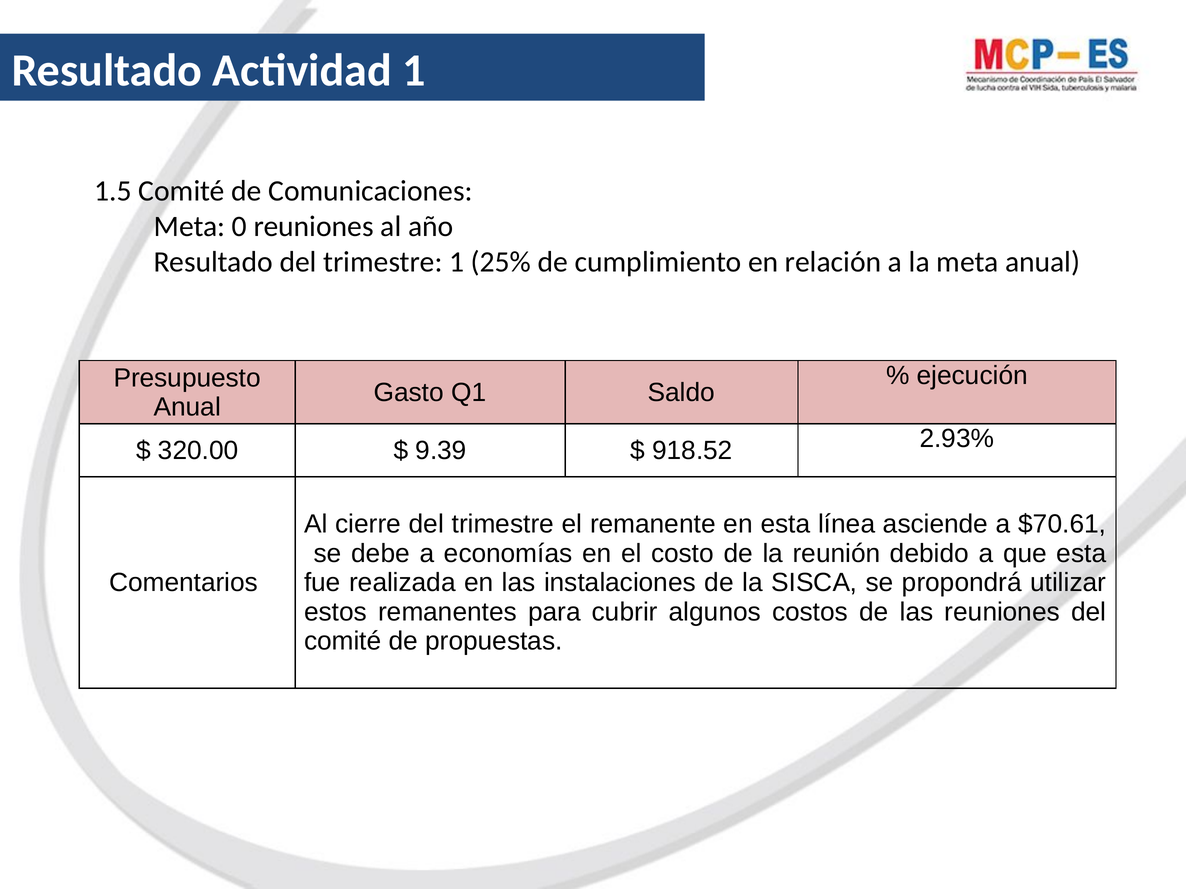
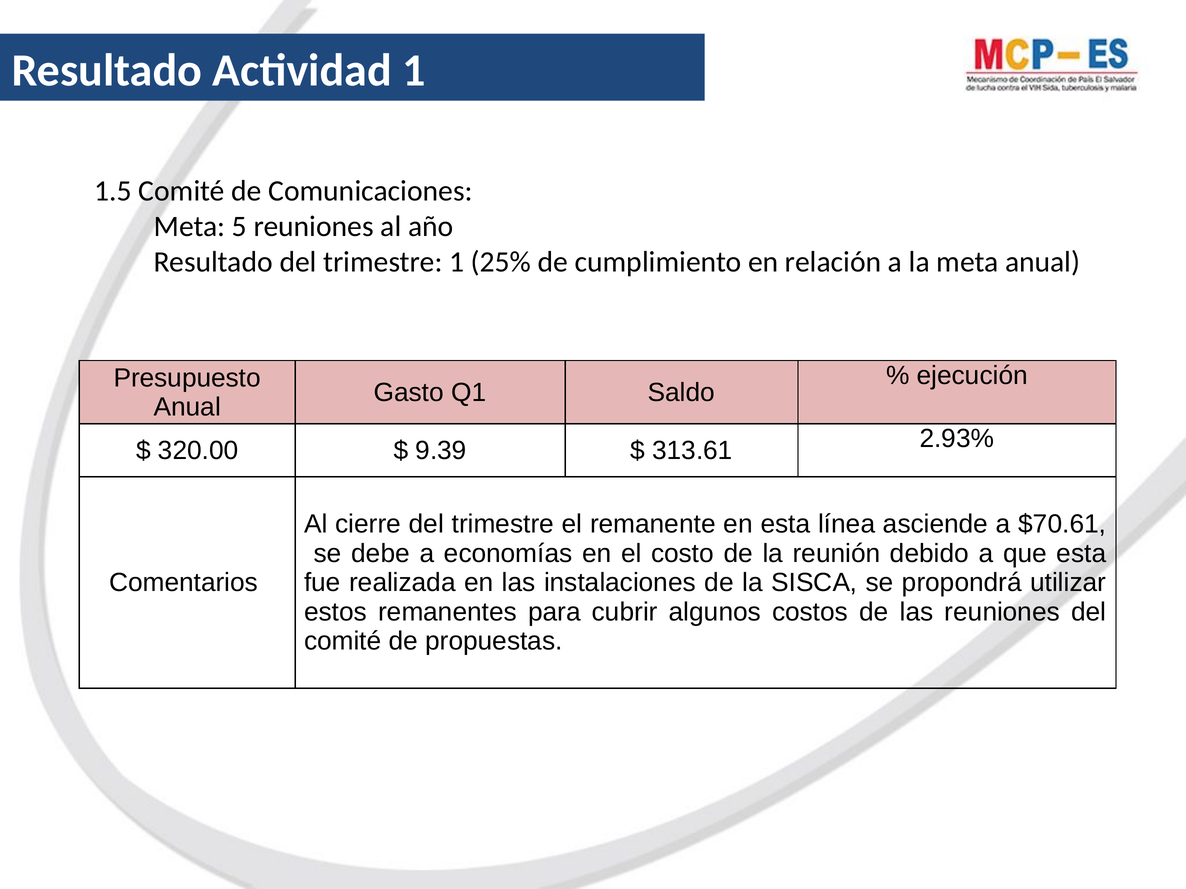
0: 0 -> 5 (239, 226)
918.52: 918.52 -> 313.61 (692, 451)
